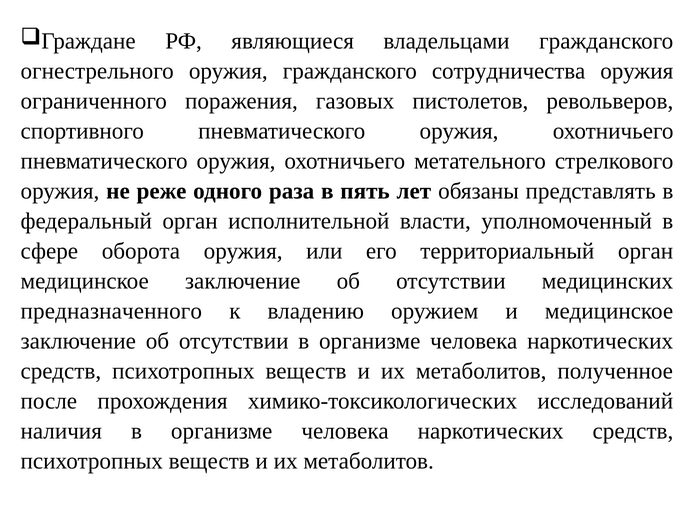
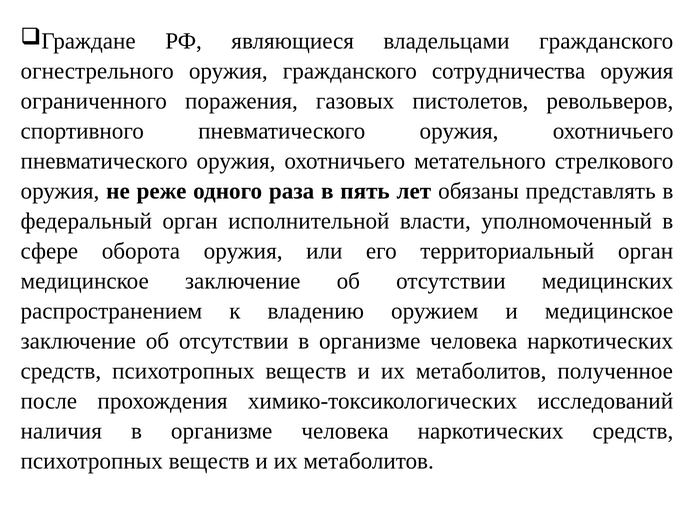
предназначенного: предназначенного -> распространением (111, 311)
